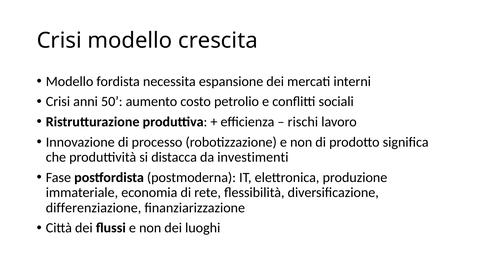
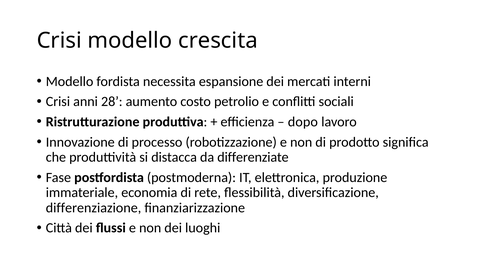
50: 50 -> 28 (112, 102)
rischi: rischi -> dopo (303, 122)
investimenti: investimenti -> differenziate (253, 157)
